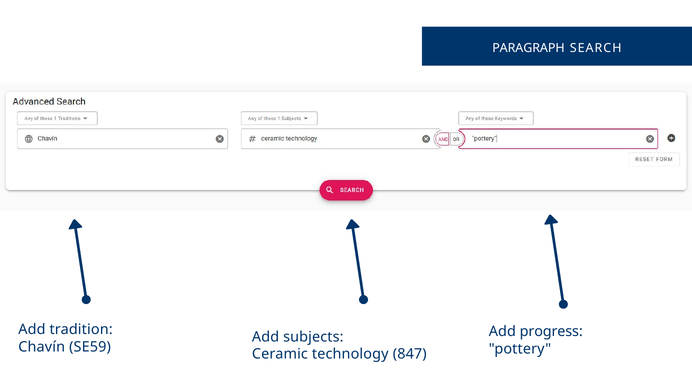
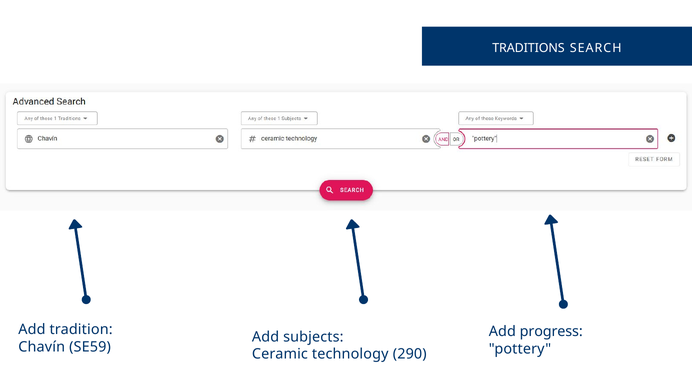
PARAGRAPH: PARAGRAPH -> TRADITIONS (528, 48)
847: 847 -> 290 (410, 354)
